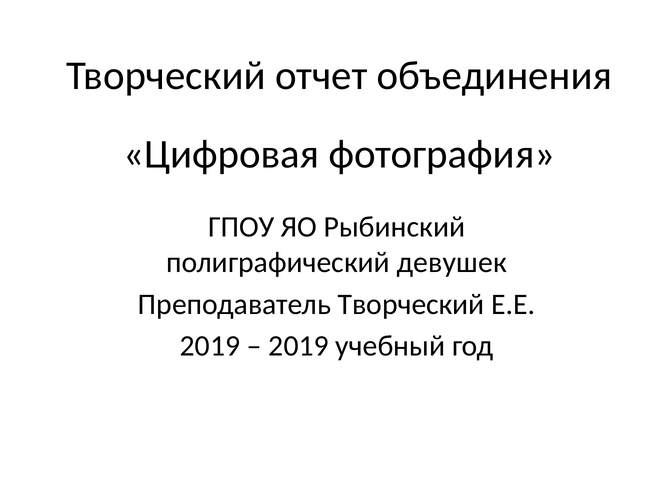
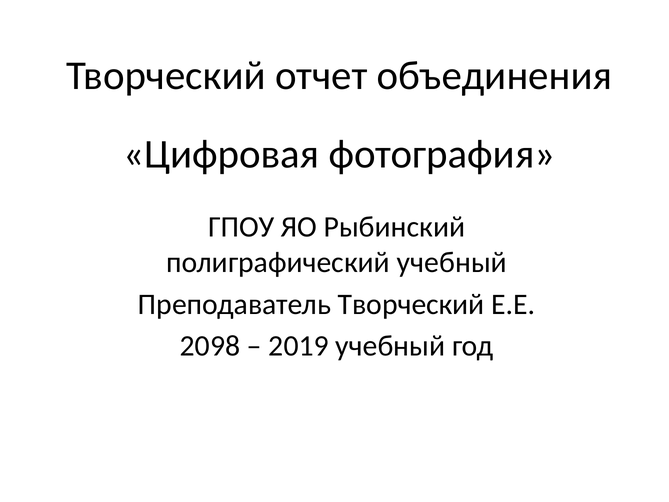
полиграфический девушек: девушек -> учебный (452, 262)
2019: 2019 -> 2098 (210, 346)
